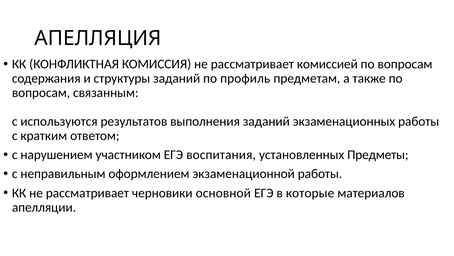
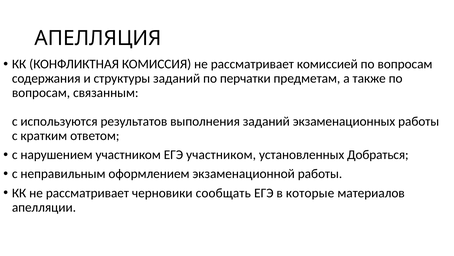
профиль: профиль -> перчатки (245, 78)
ЕГЭ воспитания: воспитания -> участником (221, 154)
Предметы: Предметы -> Добраться (378, 154)
основной: основной -> сообщать (223, 193)
